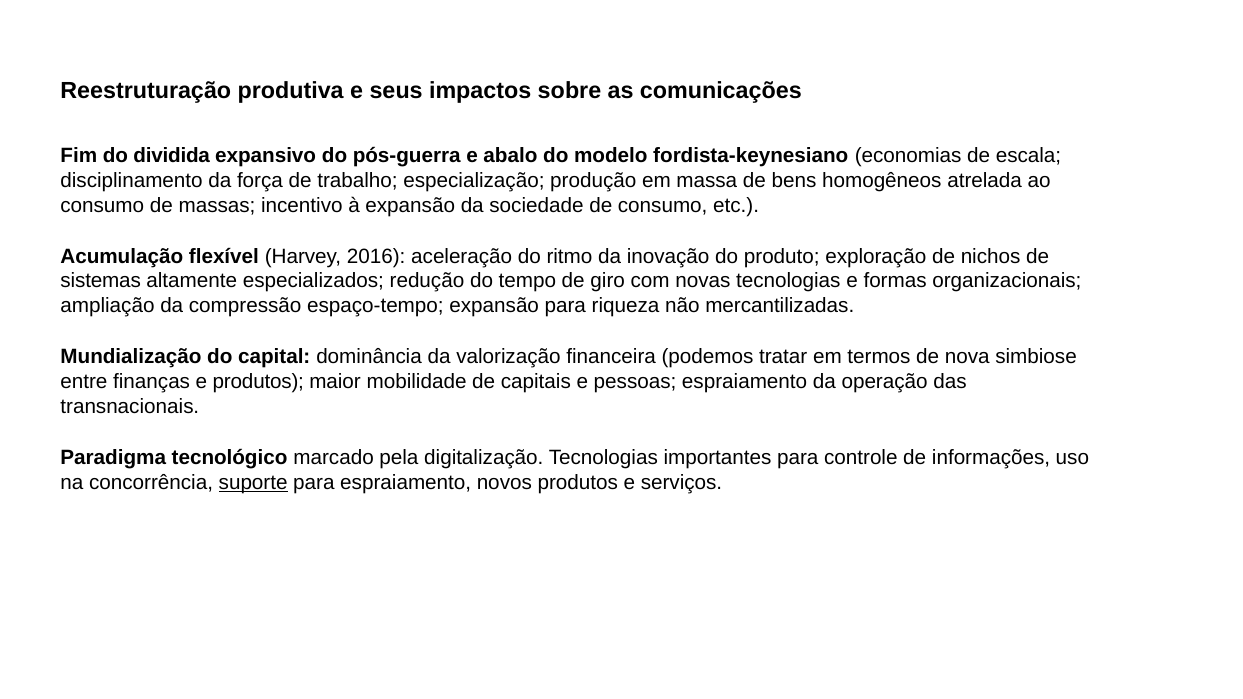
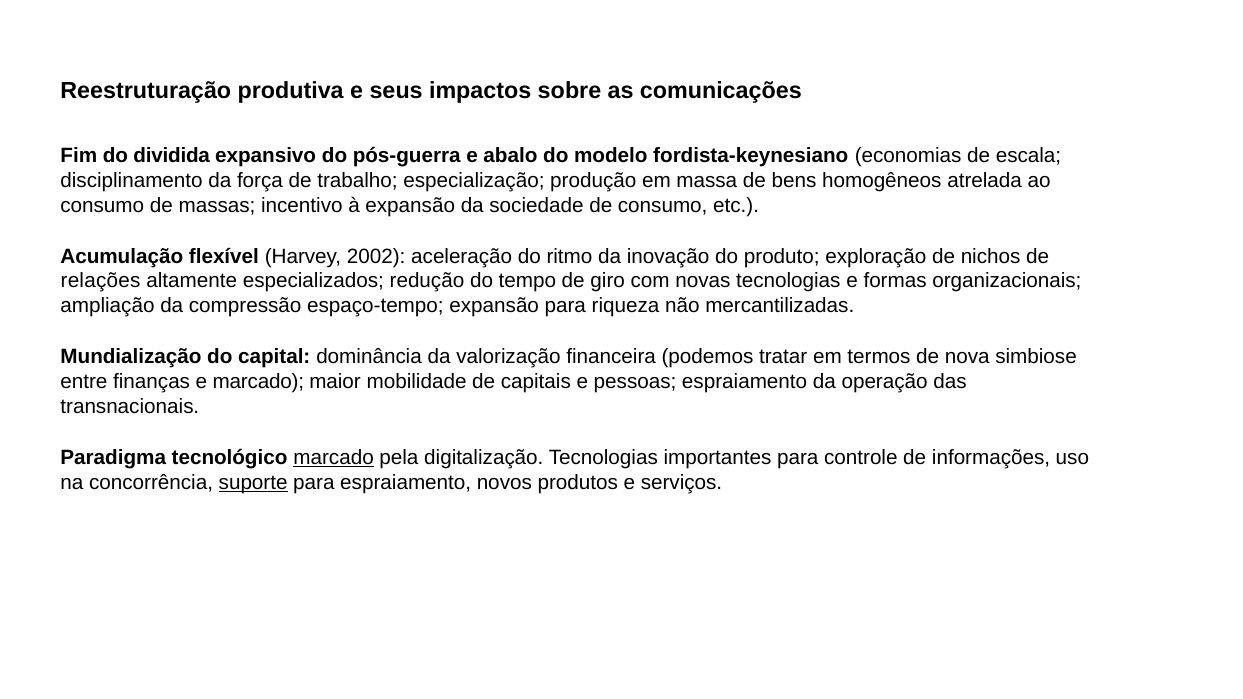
2016: 2016 -> 2002 (376, 256)
sistemas: sistemas -> relações (101, 281)
e produtos: produtos -> marcado (258, 382)
marcado underline: none -> present (334, 458)
